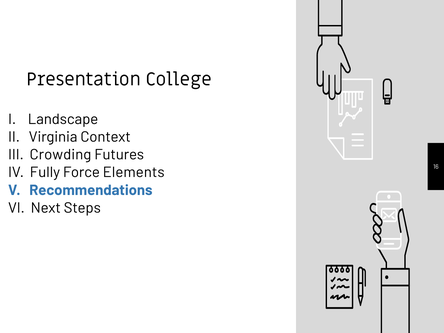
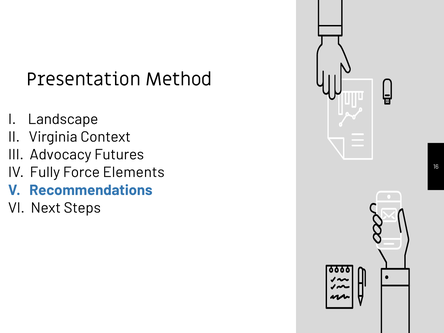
College: College -> Method (179, 79)
Crowding: Crowding -> Advocacy (61, 155)
